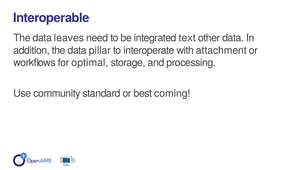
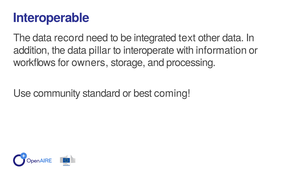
leaves: leaves -> record (69, 38)
attachment: attachment -> information (221, 50)
optimal: optimal -> owners (90, 63)
